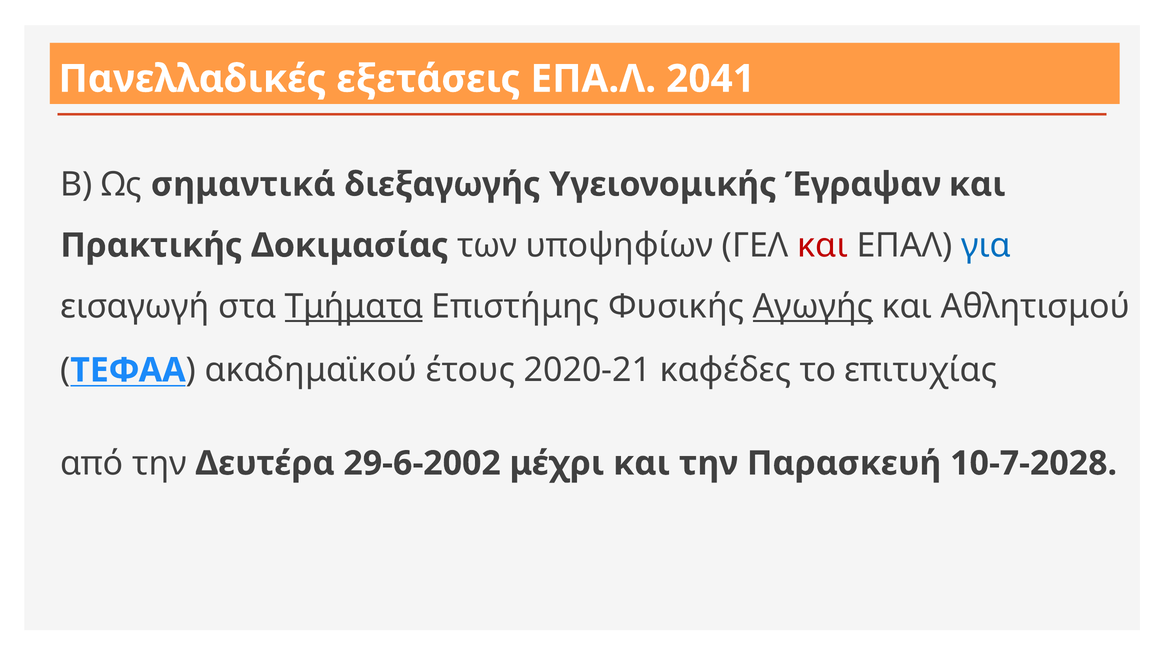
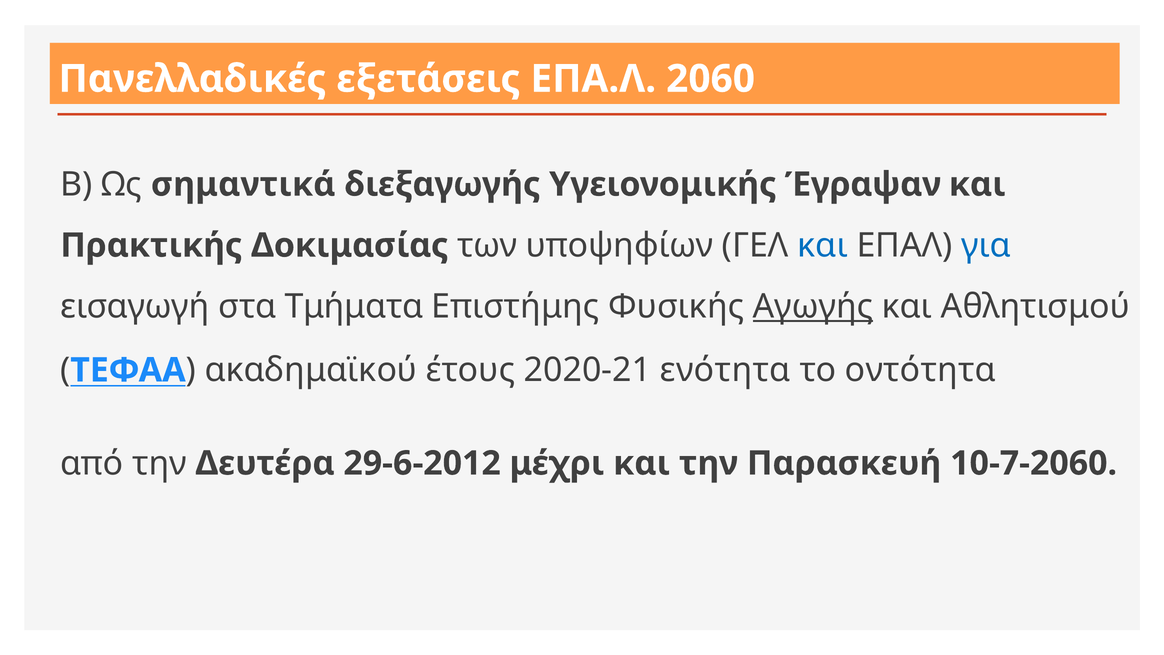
2041: 2041 -> 2060 (711, 79)
και colour: red -> blue (823, 245)
Τμήματα underline: present -> none (354, 306)
καφέδες: καφέδες -> ενότητα (725, 370)
επιτυχίας: επιτυχίας -> οντότητα (920, 370)
29-6-2002: 29-6-2002 -> 29-6-2012 (422, 463)
10-7-2028: 10-7-2028 -> 10-7-2060 (1034, 463)
